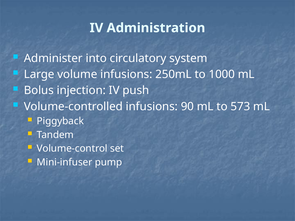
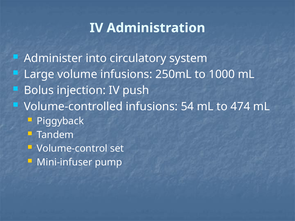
90: 90 -> 54 (187, 107)
573: 573 -> 474 (240, 107)
